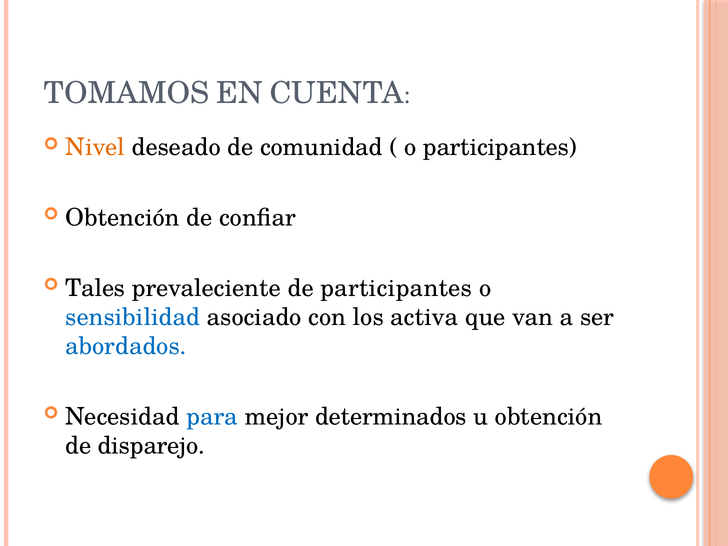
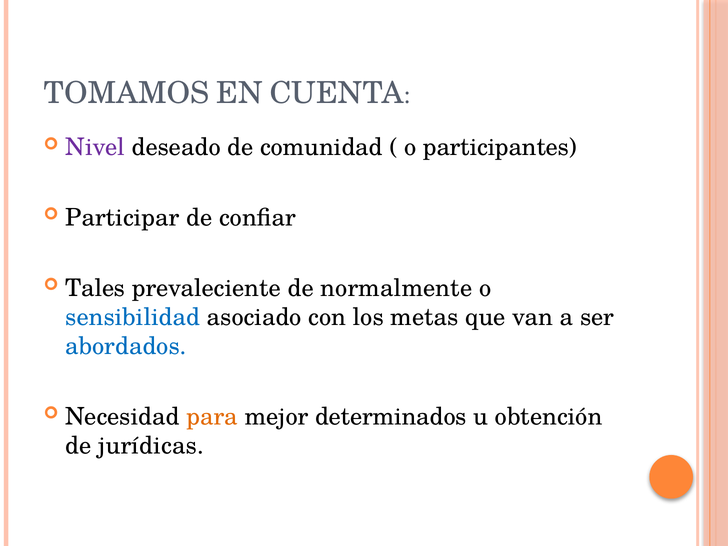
Nivel colour: orange -> purple (95, 147)
Obtención: Obtención -> Participar (123, 218)
de participantes: participantes -> normalmente (396, 288)
activa: activa -> metas (424, 317)
para colour: blue -> orange (212, 417)
disparejo: disparejo -> jurídicas (151, 446)
